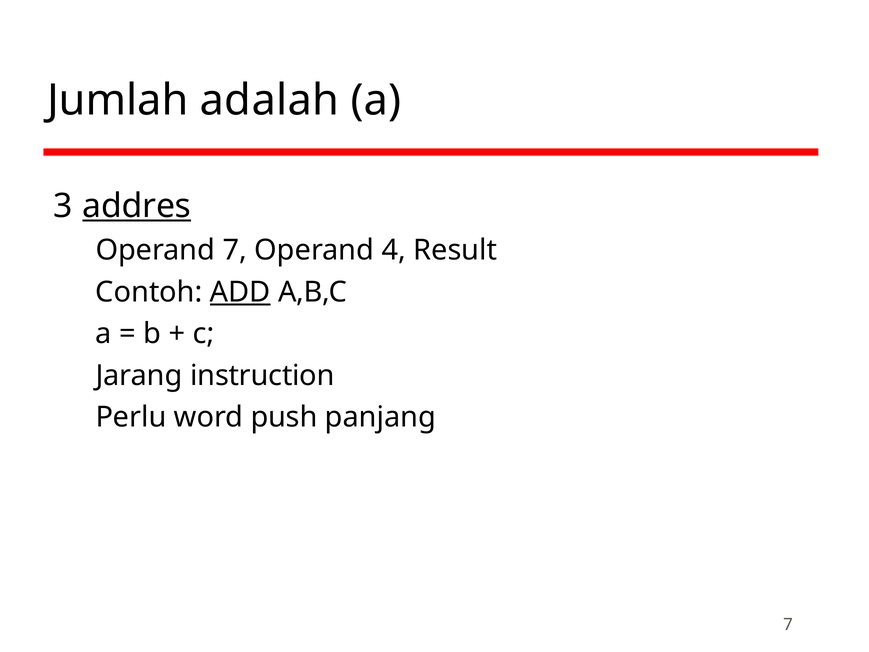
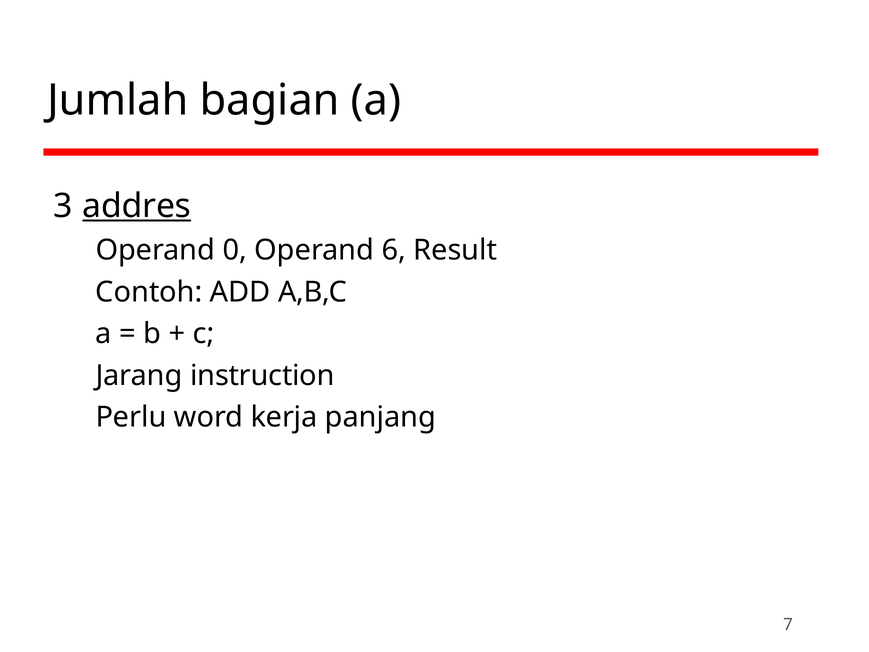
adalah: adalah -> bagian (270, 100)
Operand 7: 7 -> 0 (235, 250)
4: 4 -> 6 (394, 250)
ADD underline: present -> none (240, 292)
push: push -> kerja (284, 417)
